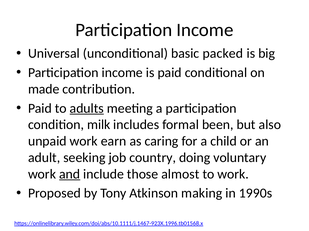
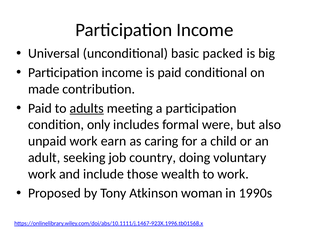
milk: milk -> only (99, 125)
been: been -> were (218, 125)
and underline: present -> none (70, 175)
almost: almost -> wealth (180, 175)
making: making -> woman (202, 194)
